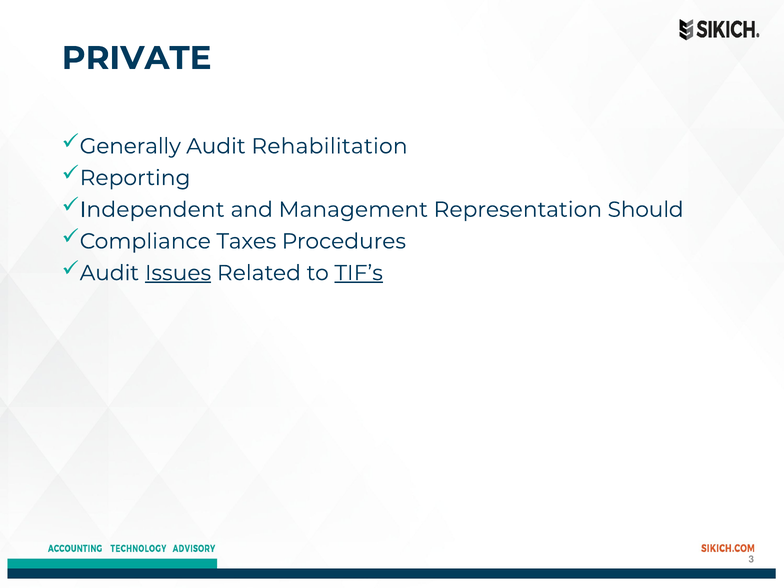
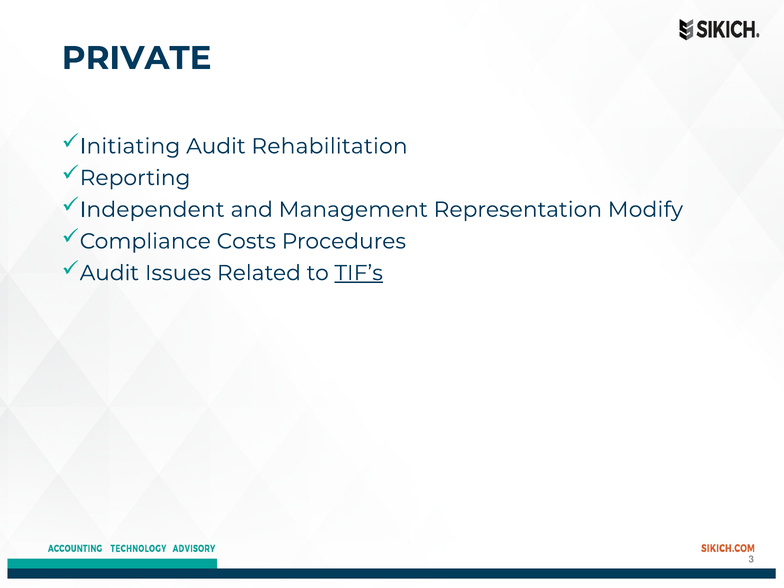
Generally: Generally -> Initiating (130, 146)
Should: Should -> Modify (645, 210)
Taxes: Taxes -> Costs (246, 241)
Issues underline: present -> none (178, 273)
